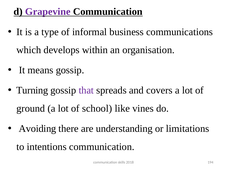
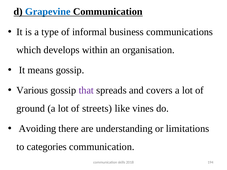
Grapevine colour: purple -> blue (48, 12)
Turning: Turning -> Various (32, 90)
school: school -> streets (97, 109)
intentions: intentions -> categories (47, 147)
